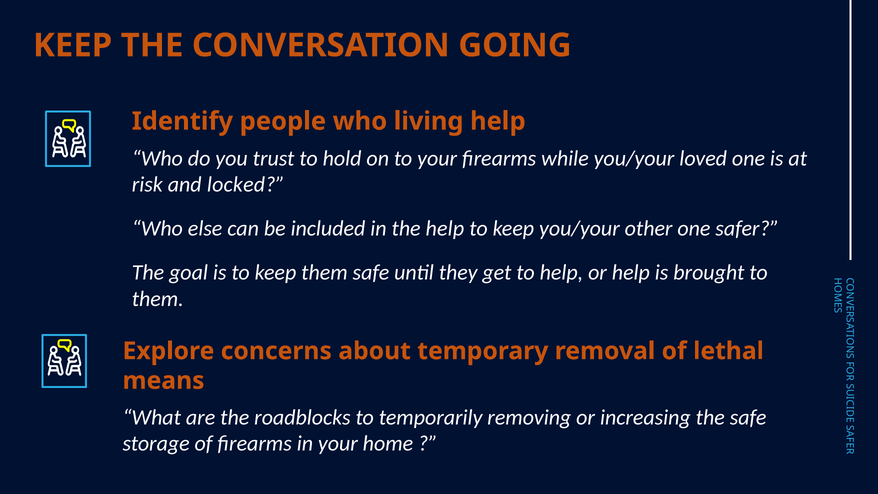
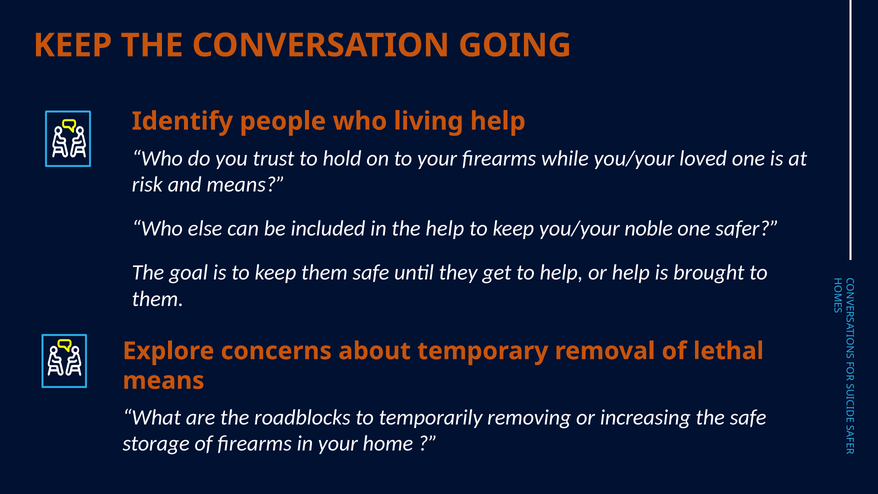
and locked: locked -> means (246, 185)
other: other -> noble (649, 228)
